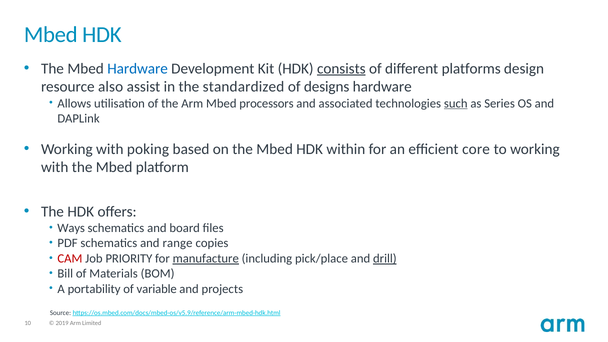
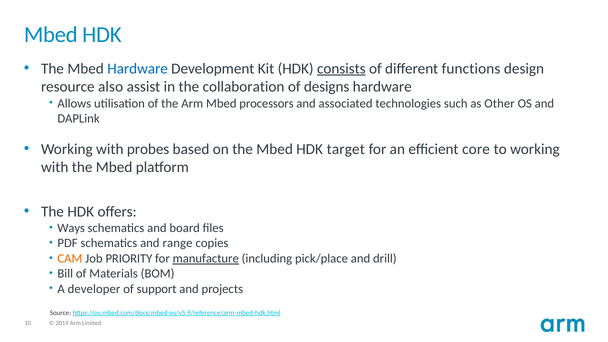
platforms: platforms -> functions (471, 69)
standardized: standardized -> collaboration (244, 87)
such underline: present -> none (456, 103)
Series: Series -> Other (500, 103)
poking: poking -> probes (148, 149)
within: within -> target (346, 149)
CAM colour: red -> orange (70, 258)
drill underline: present -> none (385, 258)
portability: portability -> developer (94, 289)
variable: variable -> support (157, 289)
